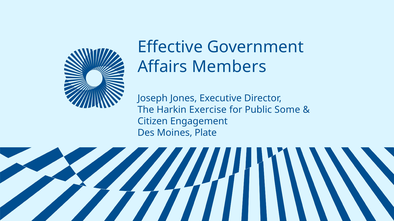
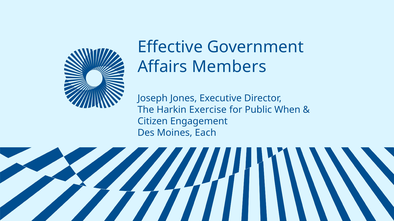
Some: Some -> When (287, 110)
Plate: Plate -> Each (206, 133)
